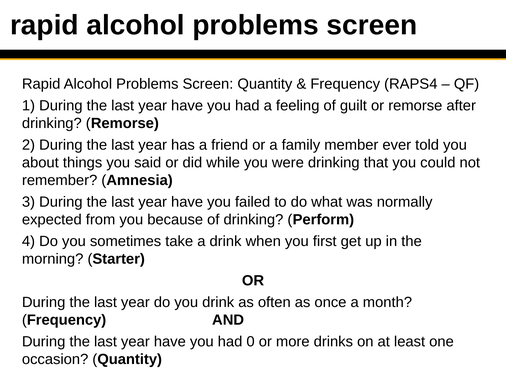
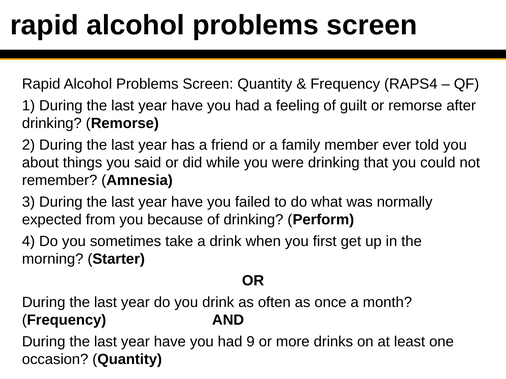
0: 0 -> 9 (251, 342)
